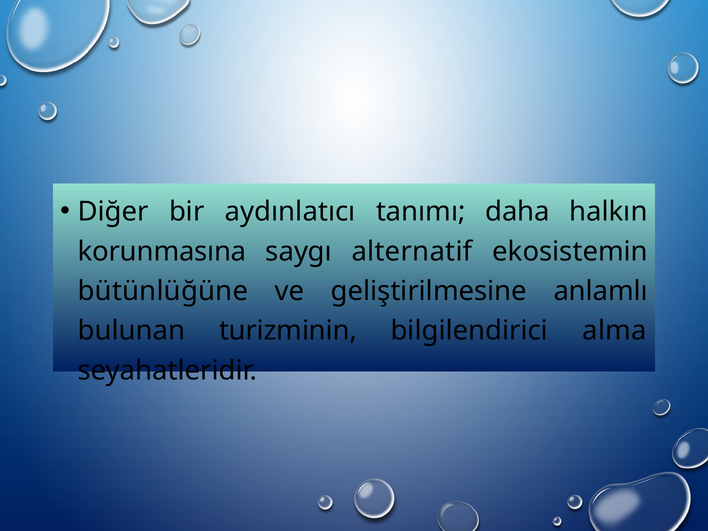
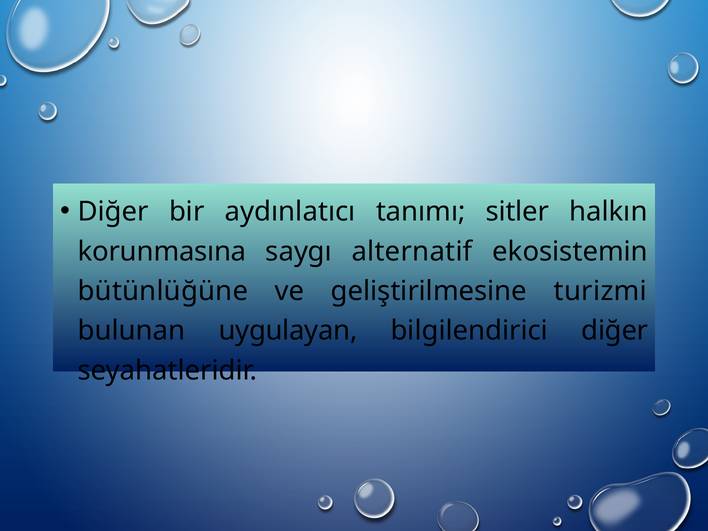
daha: daha -> sitler (517, 212)
anlamlı: anlamlı -> turizmi (600, 291)
turizminin: turizminin -> uygulayan (288, 331)
bilgilendirici alma: alma -> diğer (615, 331)
